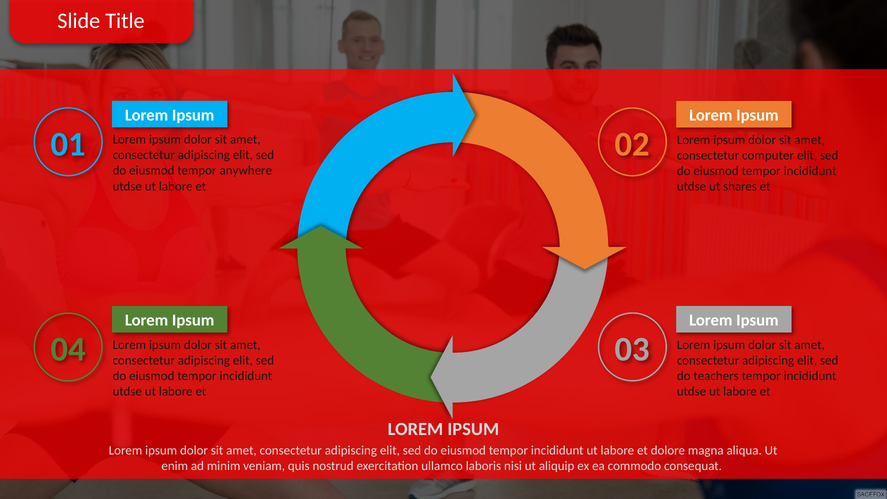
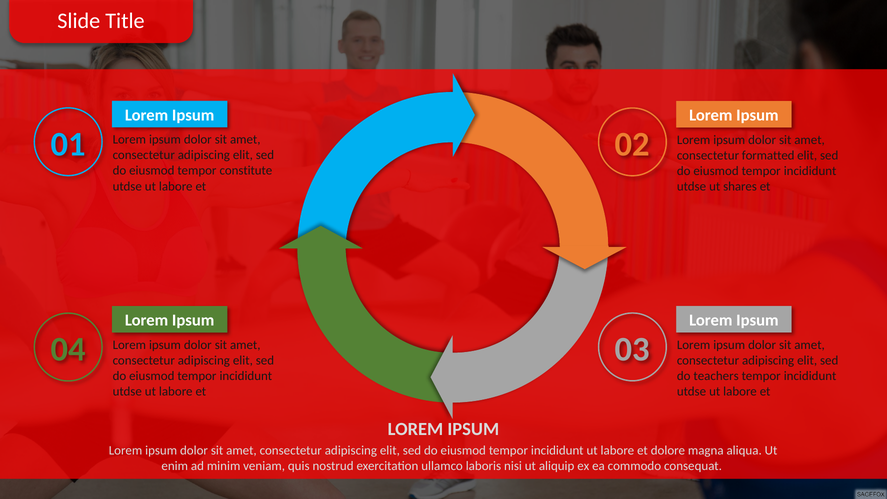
computer: computer -> formatted (768, 155)
anywhere: anywhere -> constitute (246, 171)
